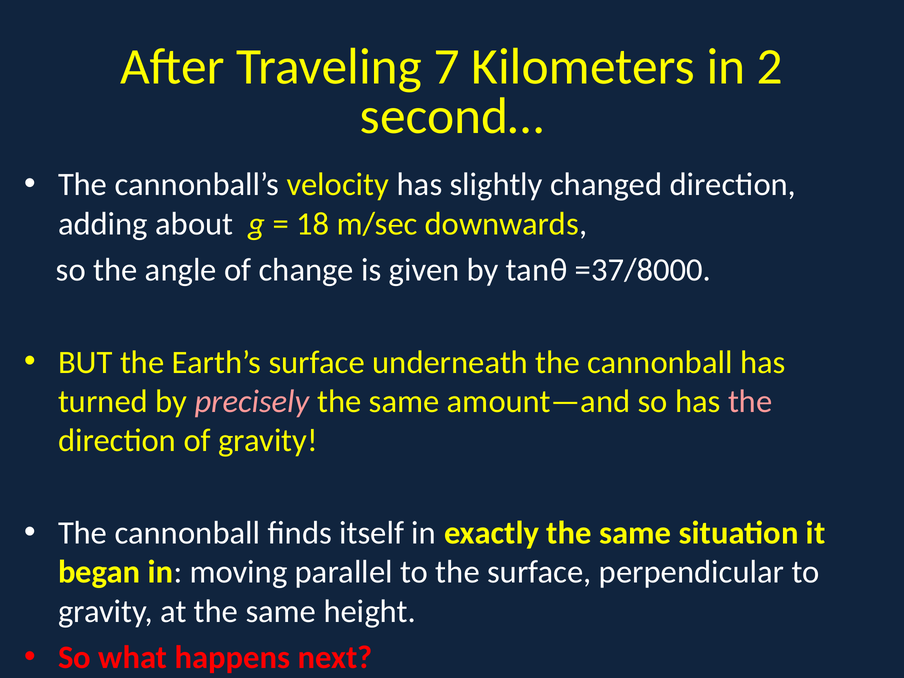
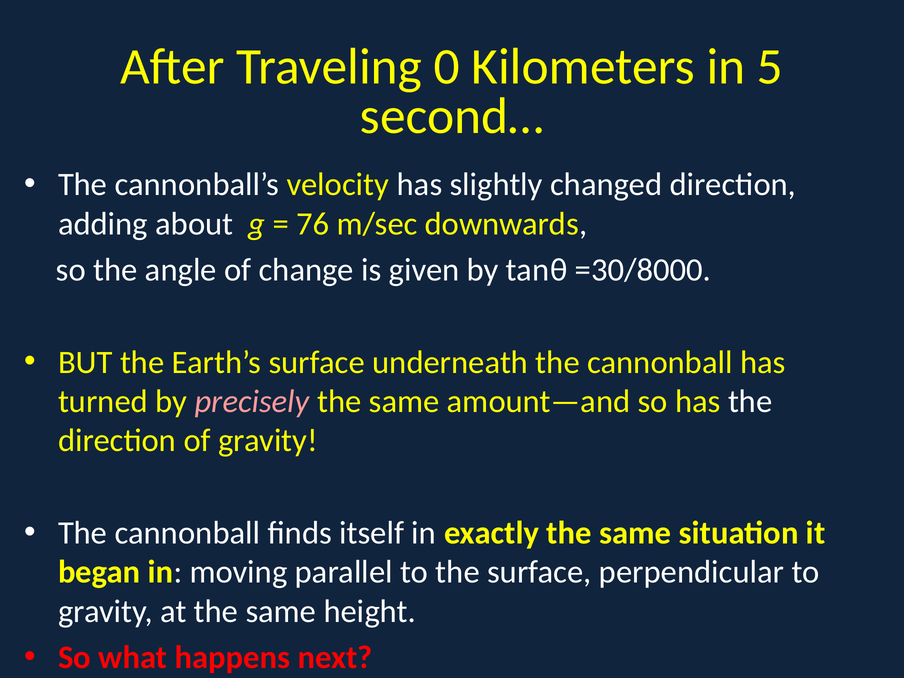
7: 7 -> 0 (447, 67)
2: 2 -> 5 (770, 67)
18: 18 -> 76 (313, 224)
=37/8000: =37/8000 -> =30/8000 (643, 270)
the colour: pink -> white (750, 401)
